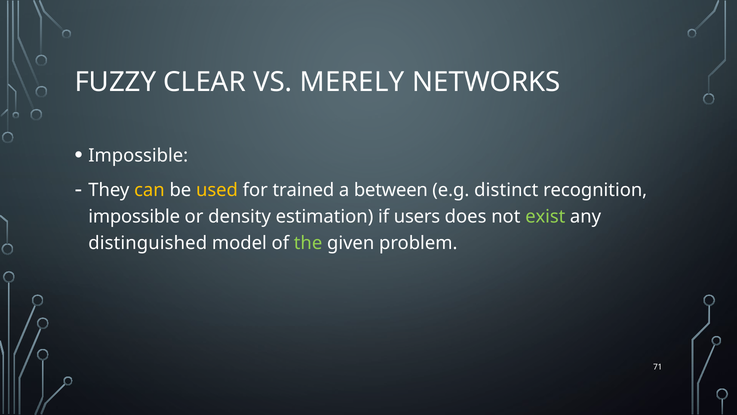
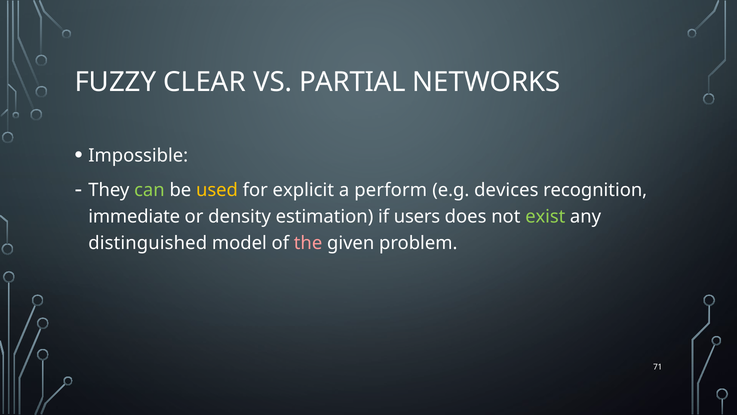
MERELY: MERELY -> PARTIAL (352, 82)
can colour: yellow -> light green (149, 190)
trained: trained -> explicit (303, 190)
between: between -> perform (391, 190)
distinct: distinct -> devices (506, 190)
impossible: impossible -> immediate (134, 216)
the colour: light green -> pink (308, 243)
